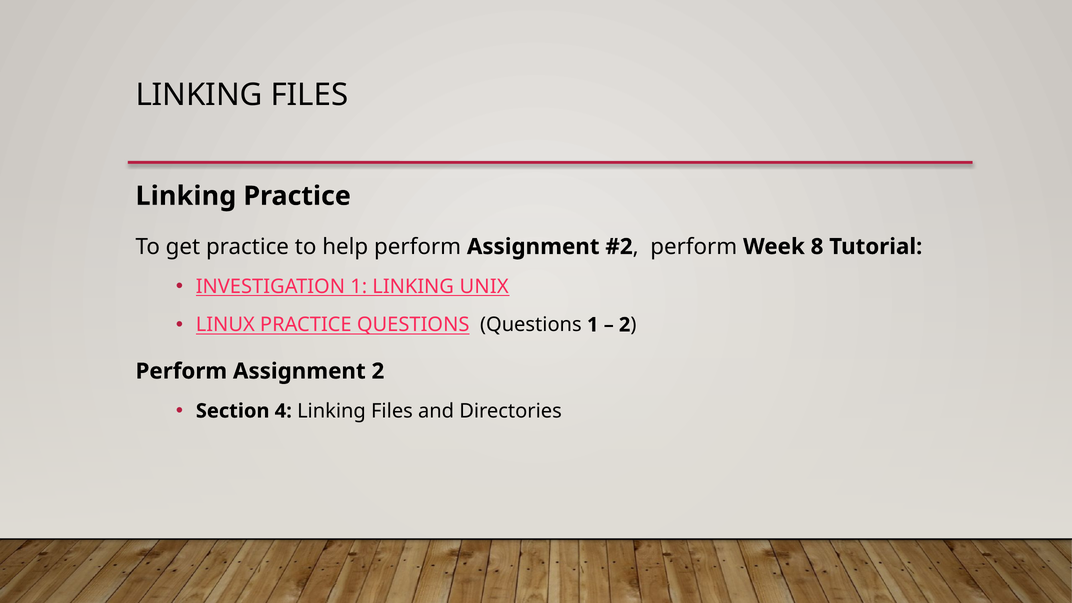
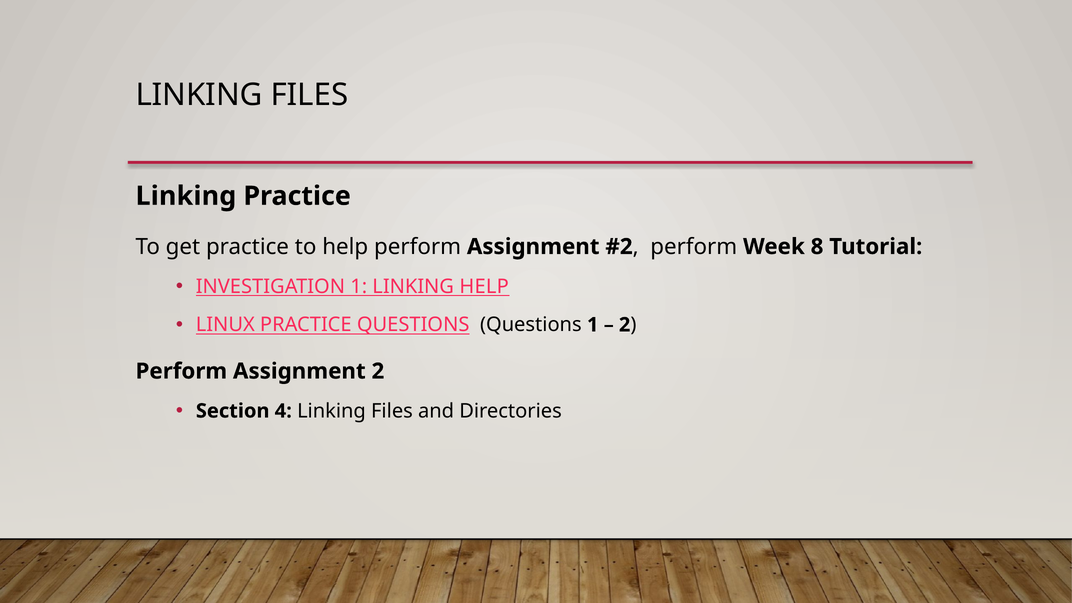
LINKING UNIX: UNIX -> HELP (484, 286)
